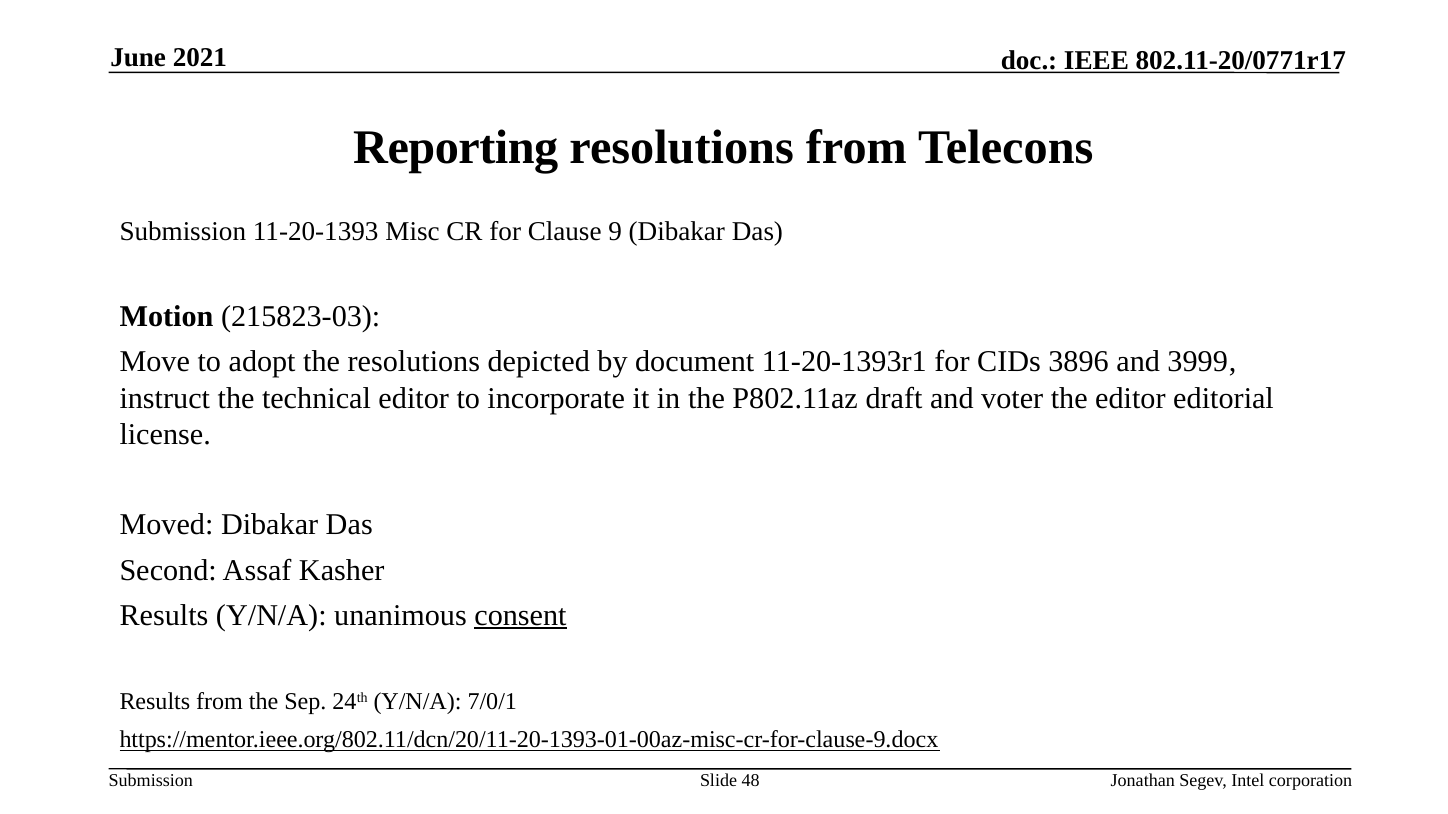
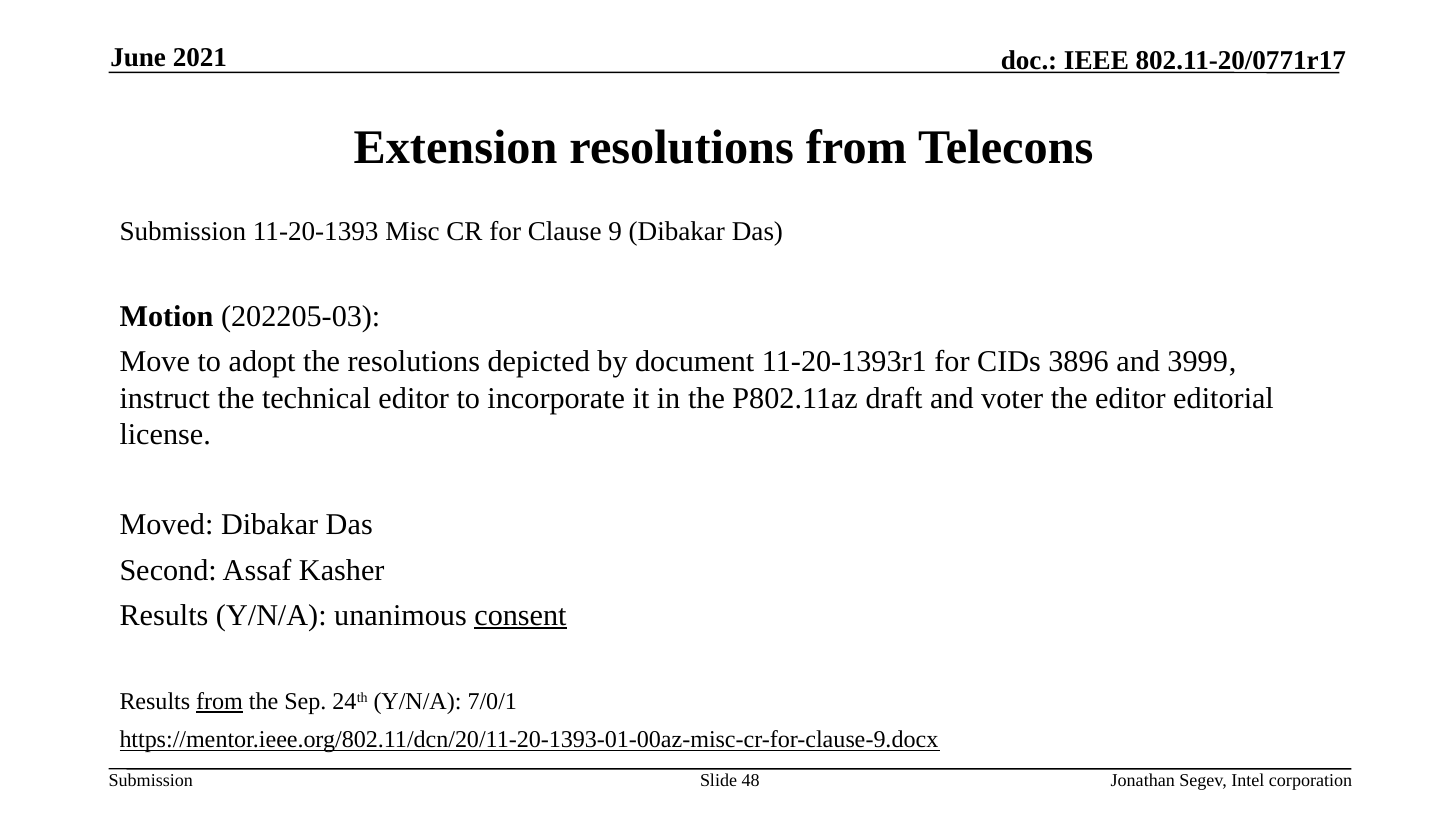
Reporting: Reporting -> Extension (456, 148)
215823-03: 215823-03 -> 202205-03 (301, 317)
from underline: none -> present (220, 702)
